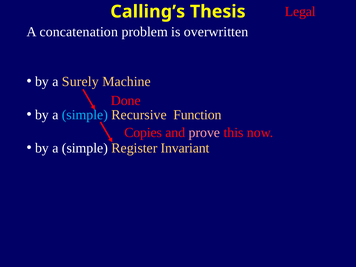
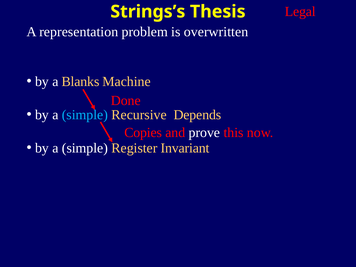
Calling’s: Calling’s -> Strings’s (148, 12)
concatenation: concatenation -> representation (79, 32)
Surely: Surely -> Blanks (81, 82)
Function: Function -> Depends (197, 115)
prove colour: pink -> white (204, 133)
